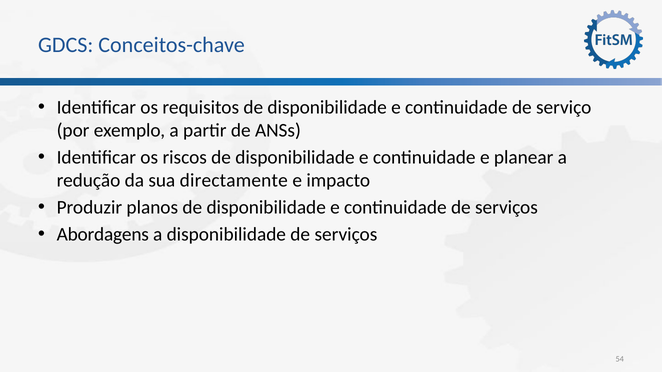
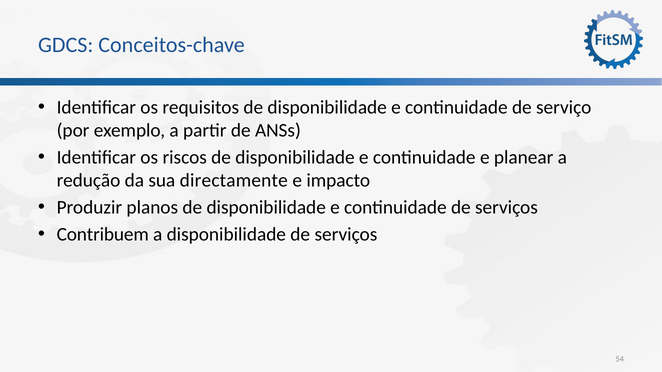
Abordagens: Abordagens -> Contribuem (103, 235)
